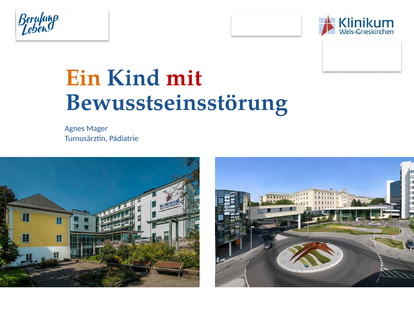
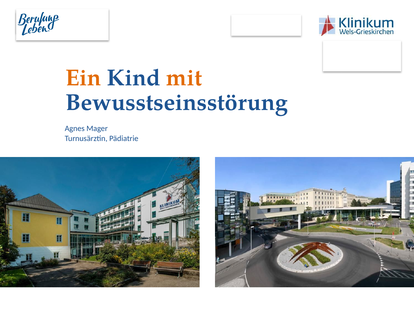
mit colour: red -> orange (184, 78)
